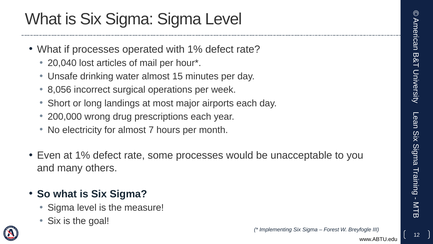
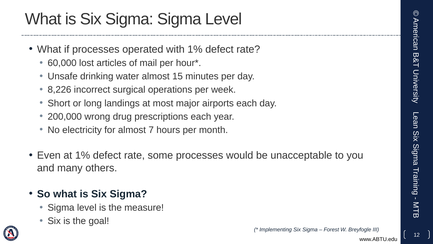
20,040: 20,040 -> 60,000 (62, 63)
8,056: 8,056 -> 8,226 (59, 90)
